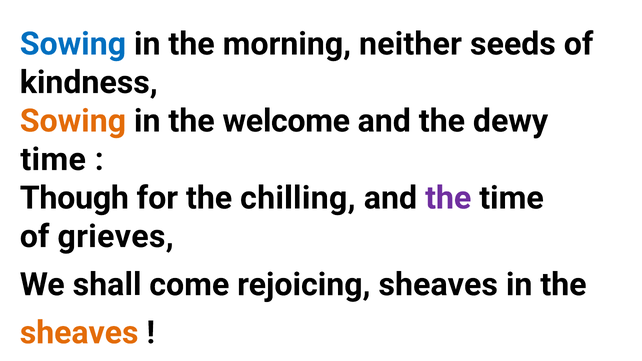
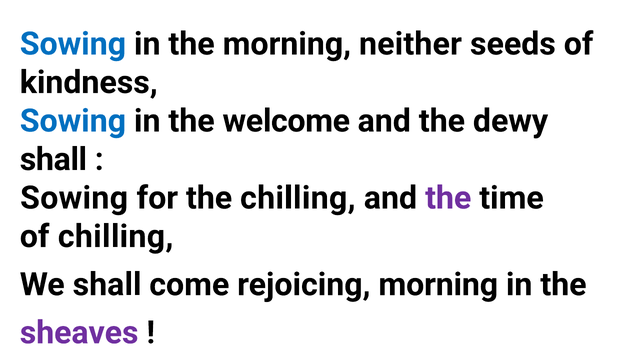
Sowing colour: orange -> blue (73, 121)
time: time -> shall (53, 160)
Though: Though -> Sowing (74, 198)
of grieves: grieves -> chilling (116, 237)
rejoicing sheaves: sheaves -> morning (438, 285)
sheaves colour: orange -> purple (79, 333)
